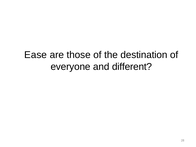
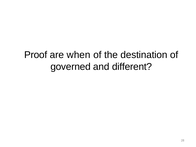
Ease: Ease -> Proof (36, 55)
those: those -> when (79, 55)
everyone: everyone -> governed (71, 67)
